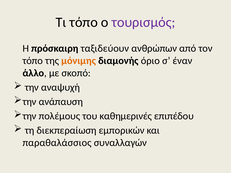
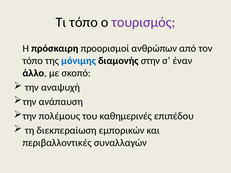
ταξιδεύουν: ταξιδεύουν -> προορισμοί (105, 48)
μόνιμης colour: orange -> blue (79, 61)
όριο: όριο -> στην (150, 61)
παραθαλάσσιος: παραθαλάσσιος -> περιβαλλοντικές (57, 143)
